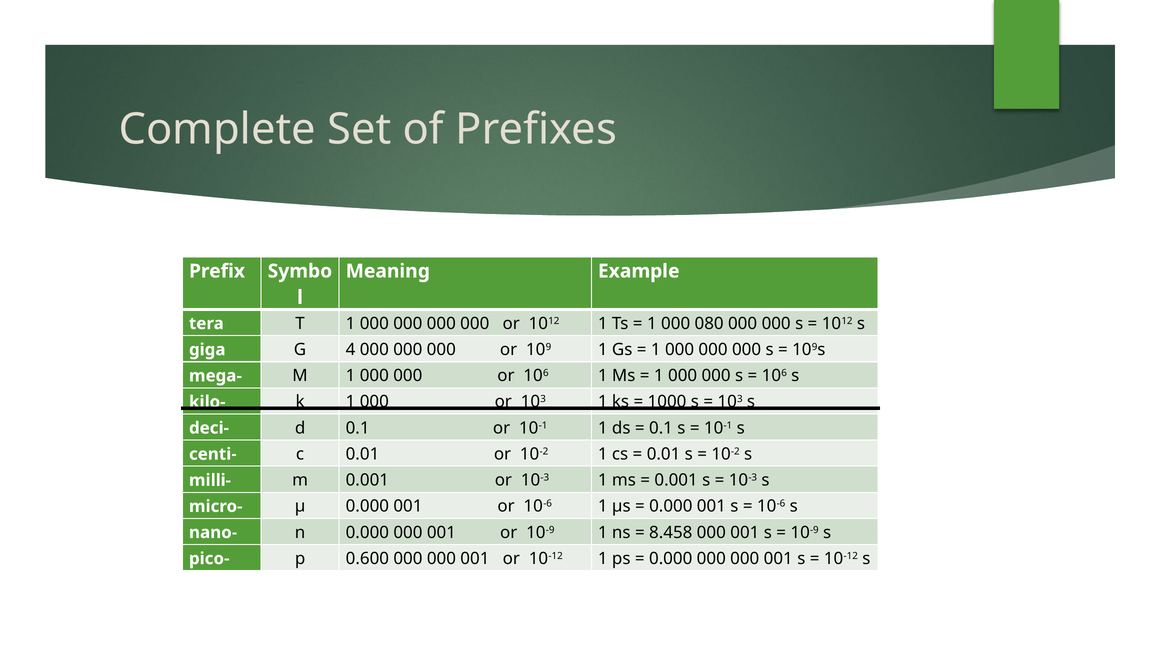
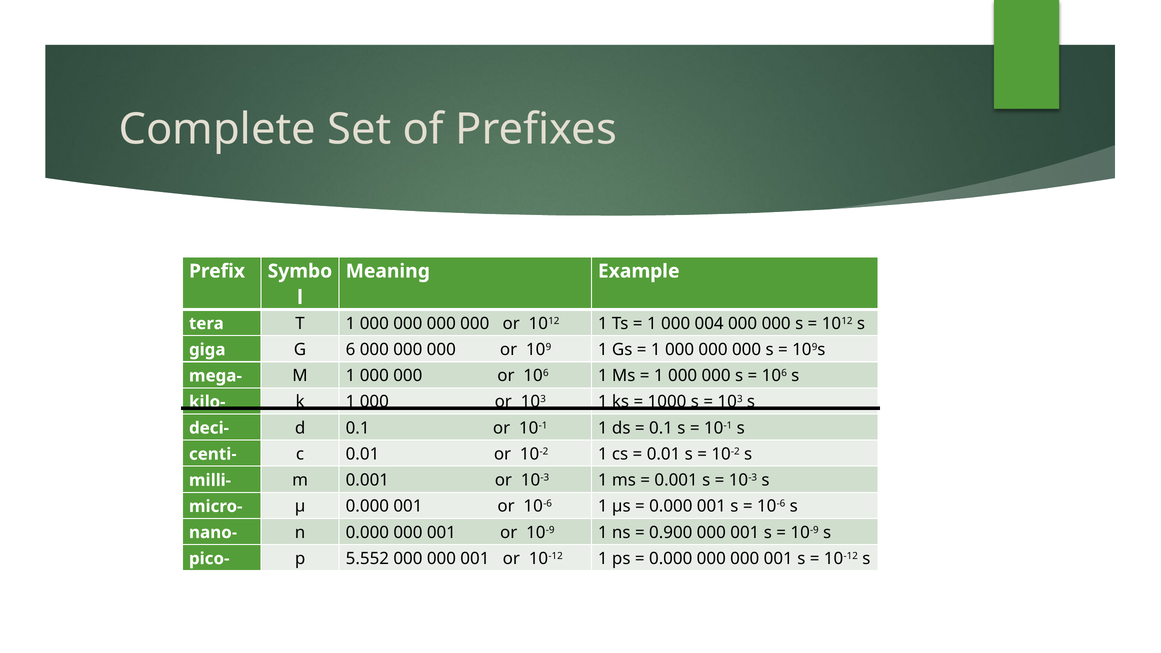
080: 080 -> 004 (709, 324)
4: 4 -> 6 (351, 350)
8.458: 8.458 -> 0.900 (671, 533)
0.600: 0.600 -> 5.552 (367, 559)
